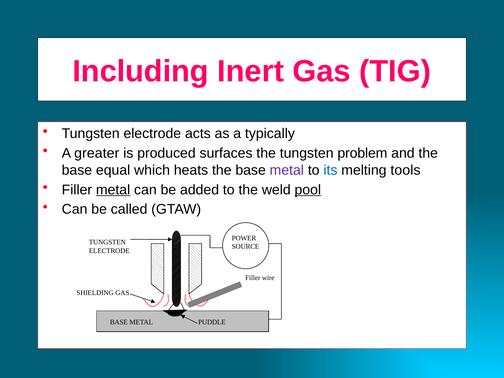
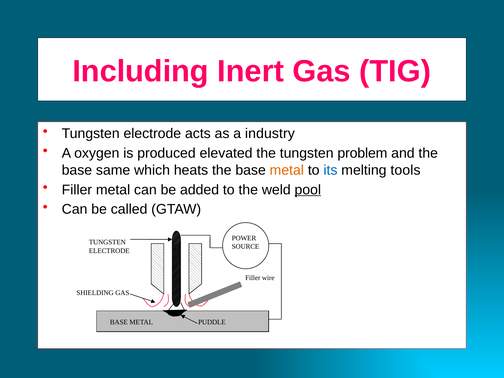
typically: typically -> industry (270, 134)
greater: greater -> oxygen (97, 153)
surfaces: surfaces -> elevated (226, 153)
equal: equal -> same (113, 170)
metal colour: purple -> orange (287, 170)
metal underline: present -> none (113, 190)
